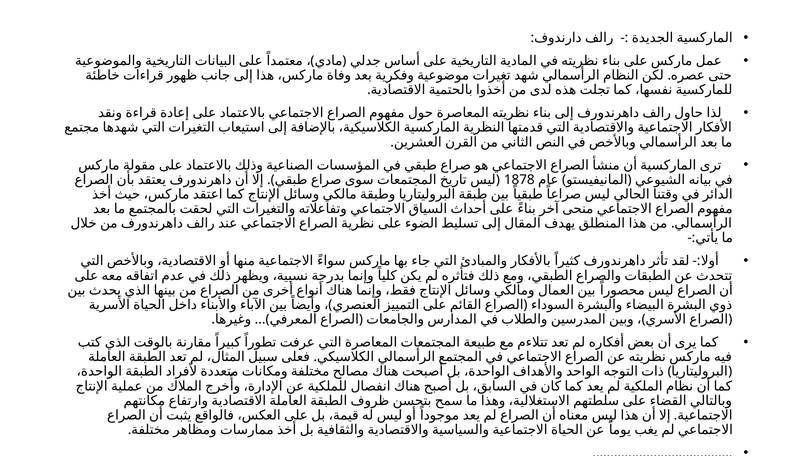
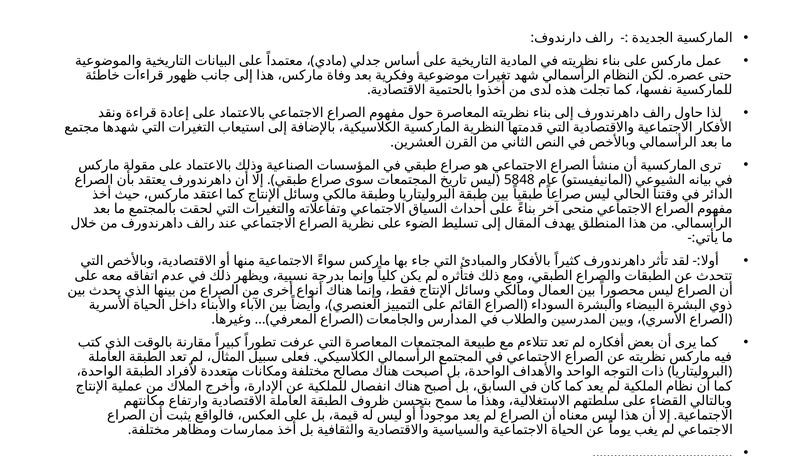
1878: 1878 -> 5848 (519, 180)
